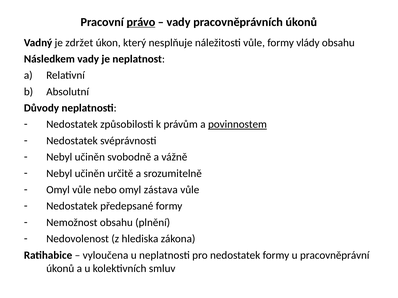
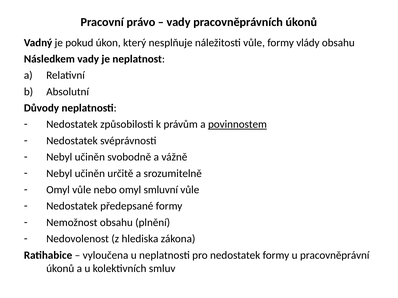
právo underline: present -> none (141, 22)
zdržet: zdržet -> pokud (79, 43)
zástava: zástava -> smluvní (161, 190)
